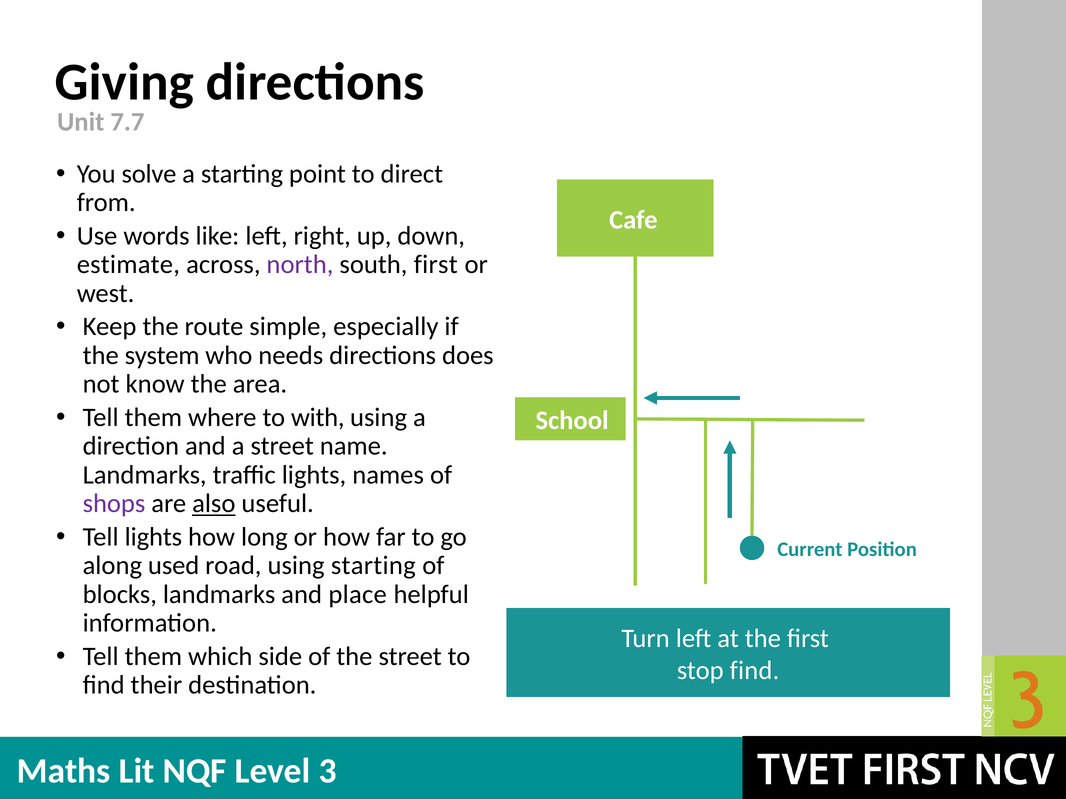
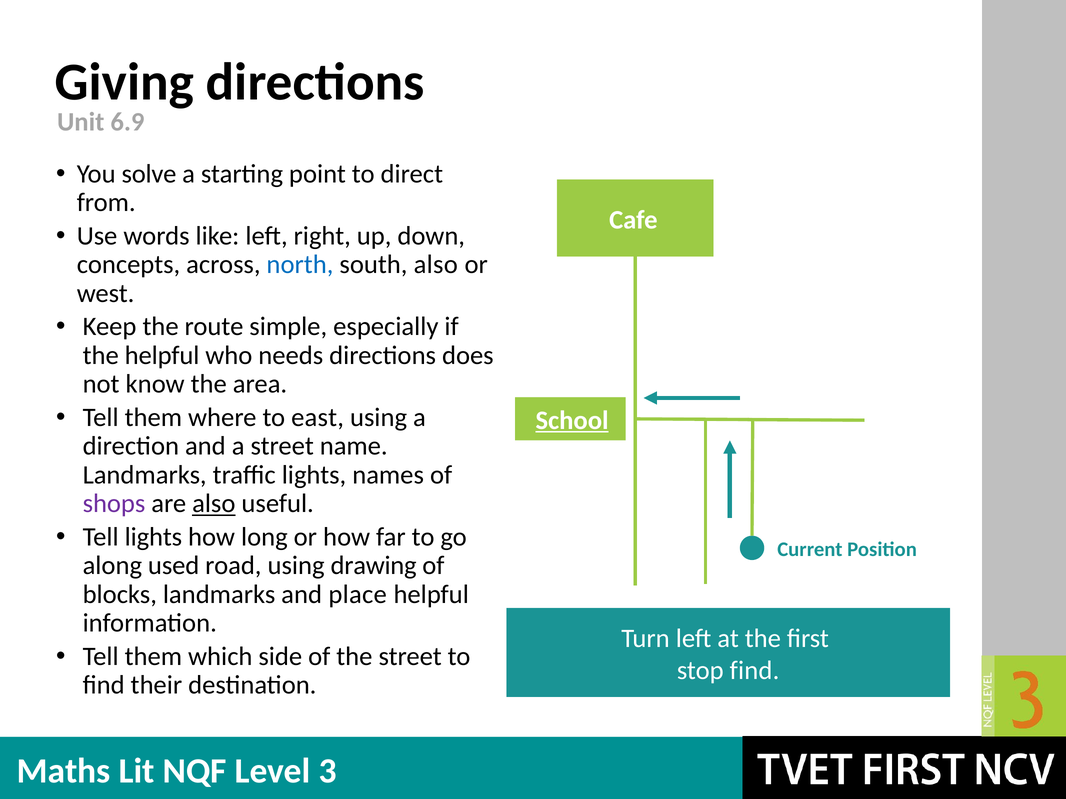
7.7: 7.7 -> 6.9 (127, 122)
estimate: estimate -> concepts (128, 265)
north colour: purple -> blue (300, 265)
south first: first -> also (436, 265)
the system: system -> helpful (162, 356)
with: with -> east (318, 418)
School underline: none -> present (572, 421)
using starting: starting -> drawing (374, 566)
